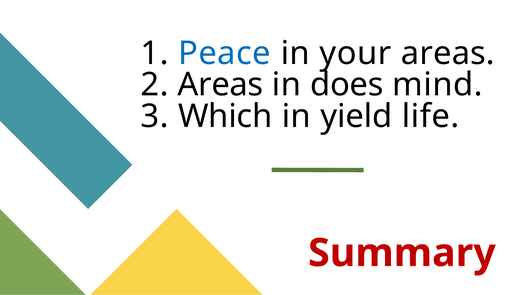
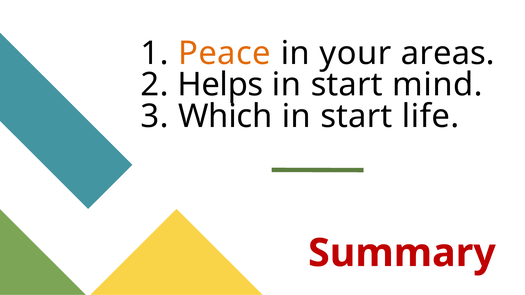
Peace colour: blue -> orange (224, 53)
2 Areas: Areas -> Helps (220, 85)
does: does -> start (347, 85)
yield: yield -> start (356, 116)
